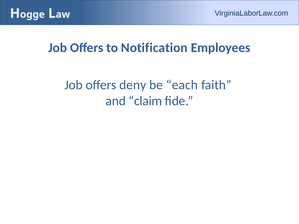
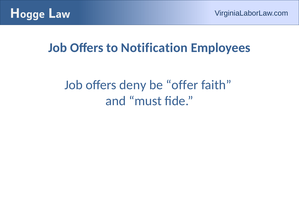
each: each -> offer (182, 85)
claim: claim -> must (145, 101)
